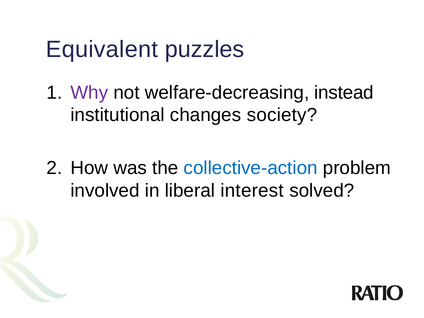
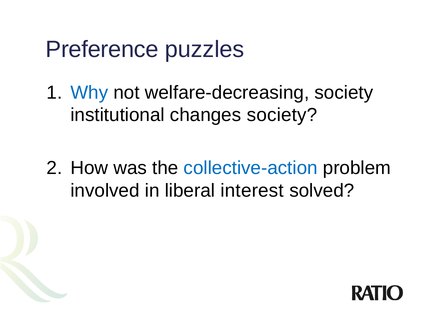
Equivalent: Equivalent -> Preference (102, 49)
Why colour: purple -> blue (89, 92)
welfare-decreasing instead: instead -> society (344, 92)
